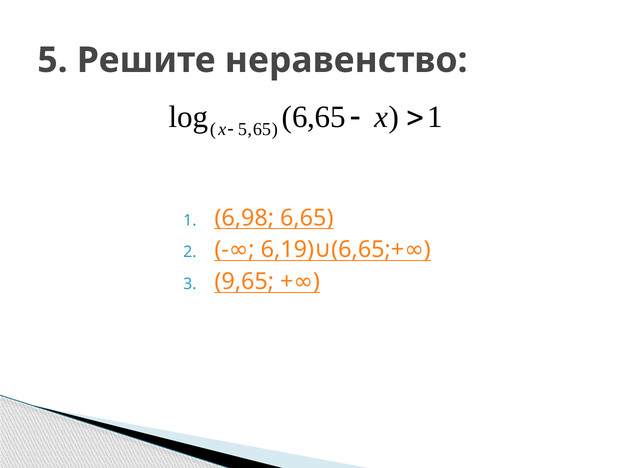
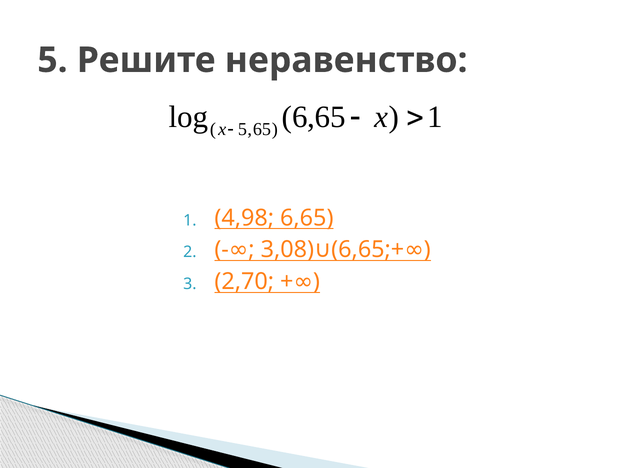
6,98: 6,98 -> 4,98 (244, 218)
6,19: 6,19 -> 3,08 (287, 250)
9,65: 9,65 -> 2,70 (244, 282)
